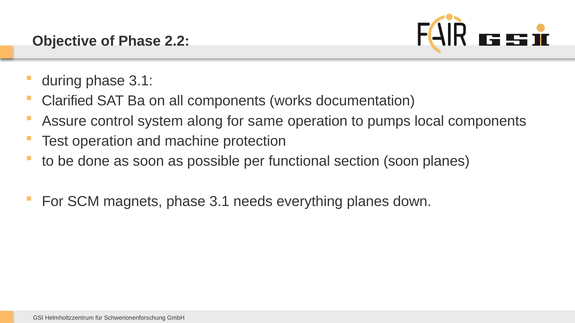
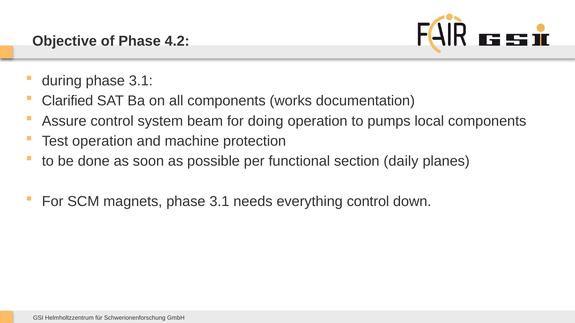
2.2: 2.2 -> 4.2 (177, 41)
along: along -> beam (205, 121)
same: same -> doing (266, 121)
section soon: soon -> daily (401, 161)
everything planes: planes -> control (368, 202)
